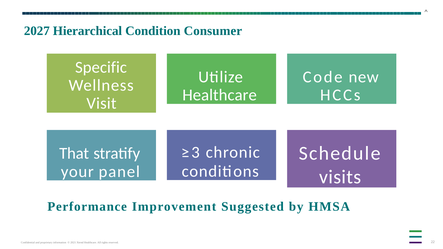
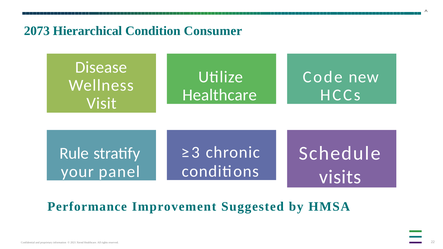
2027: 2027 -> 2073 (37, 31)
Specific: Specific -> Disease (101, 67)
That: That -> Rule (74, 153)
